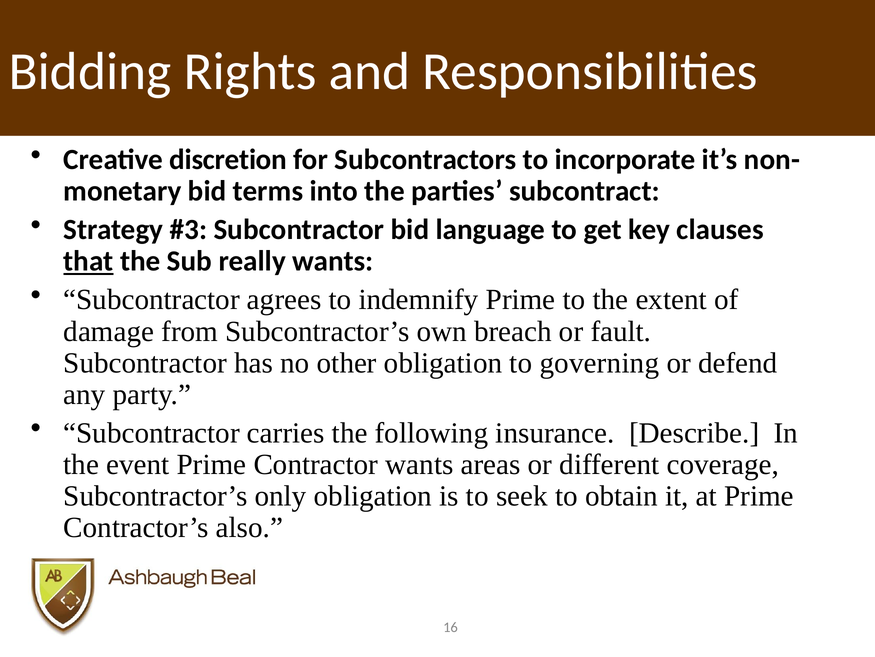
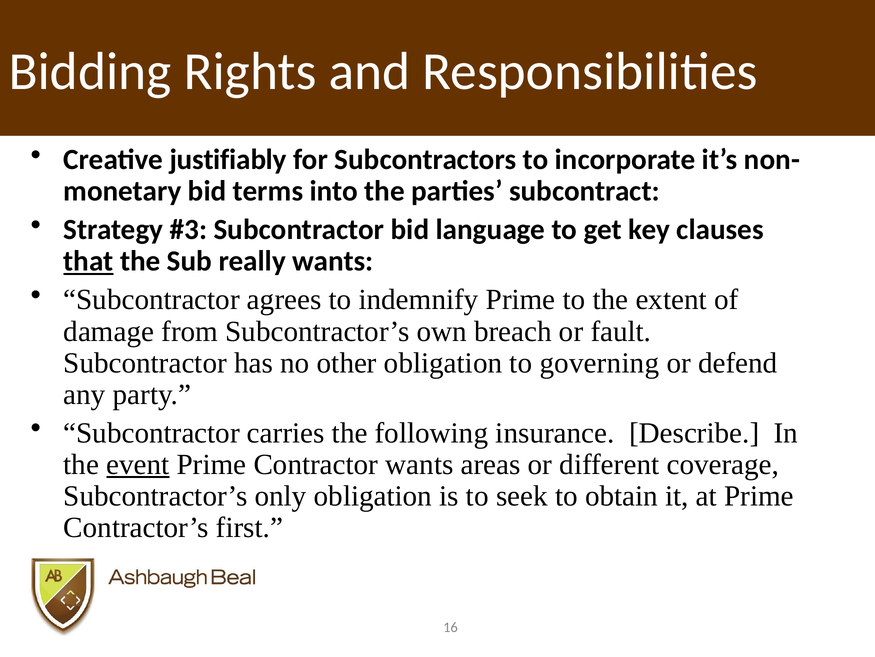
discretion: discretion -> justifiably (228, 160)
event underline: none -> present (138, 464)
also: also -> first (249, 527)
